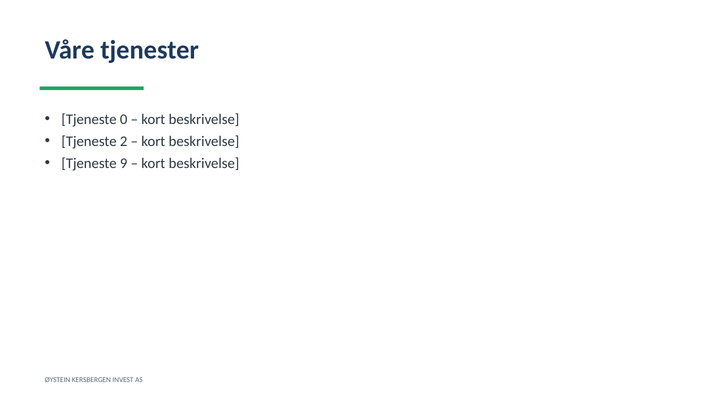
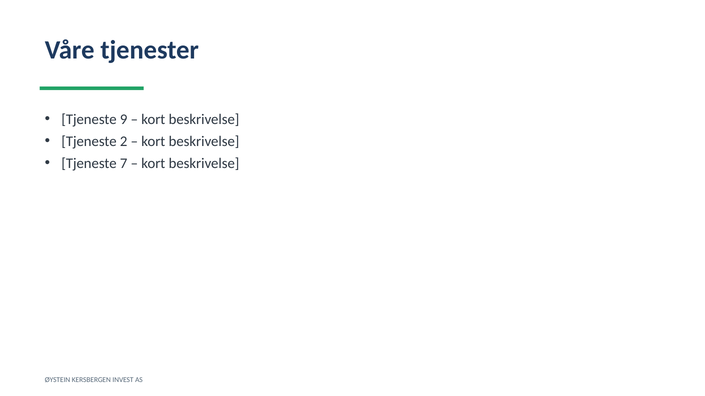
0: 0 -> 9 (124, 119)
9: 9 -> 7 (124, 163)
